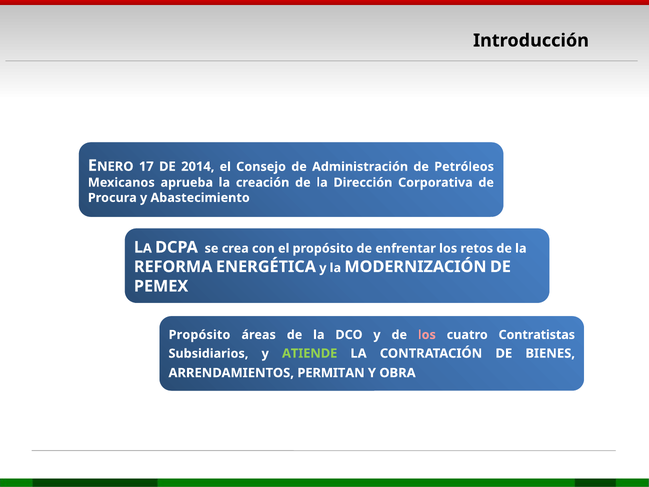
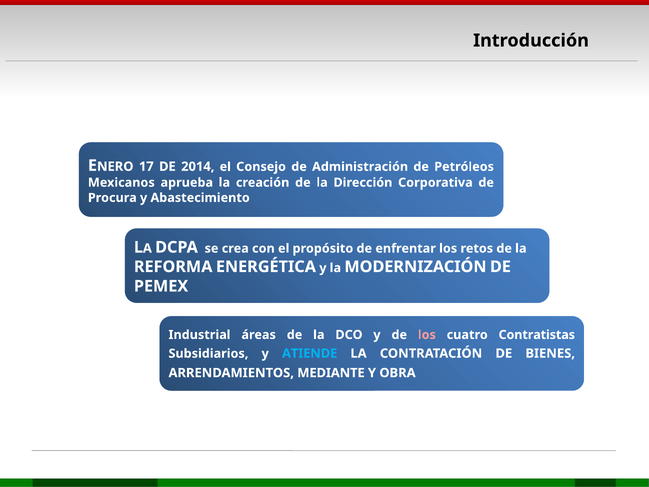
Propósito: Propósito -> Industrial (200, 335)
ATIENDE colour: light green -> light blue (310, 353)
PERMITAN: PERMITAN -> MEDIANTE (331, 373)
